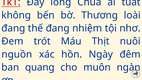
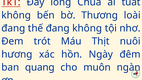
đang nhiệm: nhiệm -> không (87, 28)
nguồn: nguồn -> hương (17, 54)
